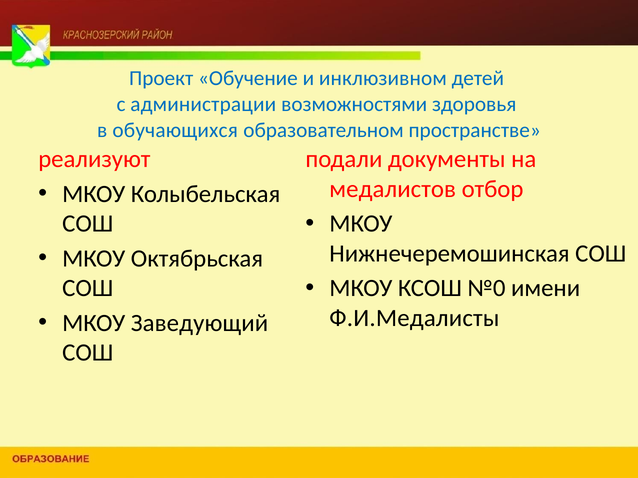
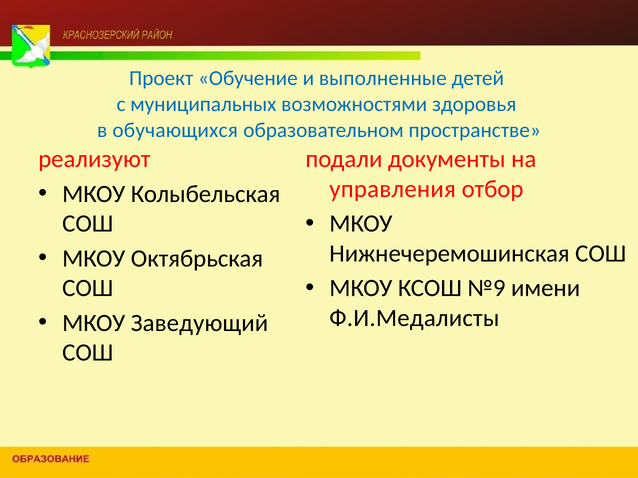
инклюзивном: инклюзивном -> выполненные (383, 78)
администрации: администрации -> муниципальных (203, 104)
медалистов: медалистов -> управления (393, 189)
№0: №0 -> №9 (486, 288)
